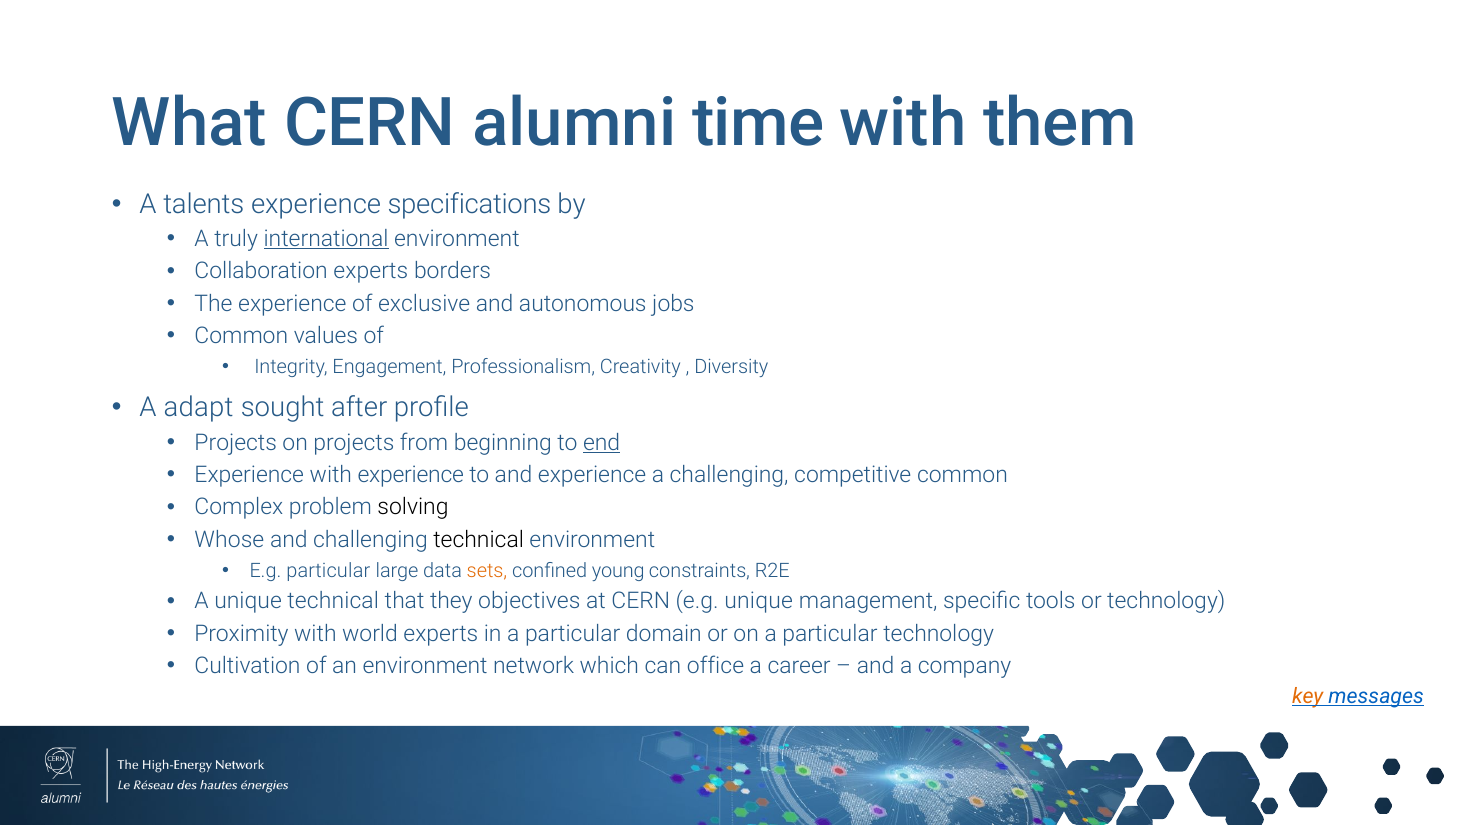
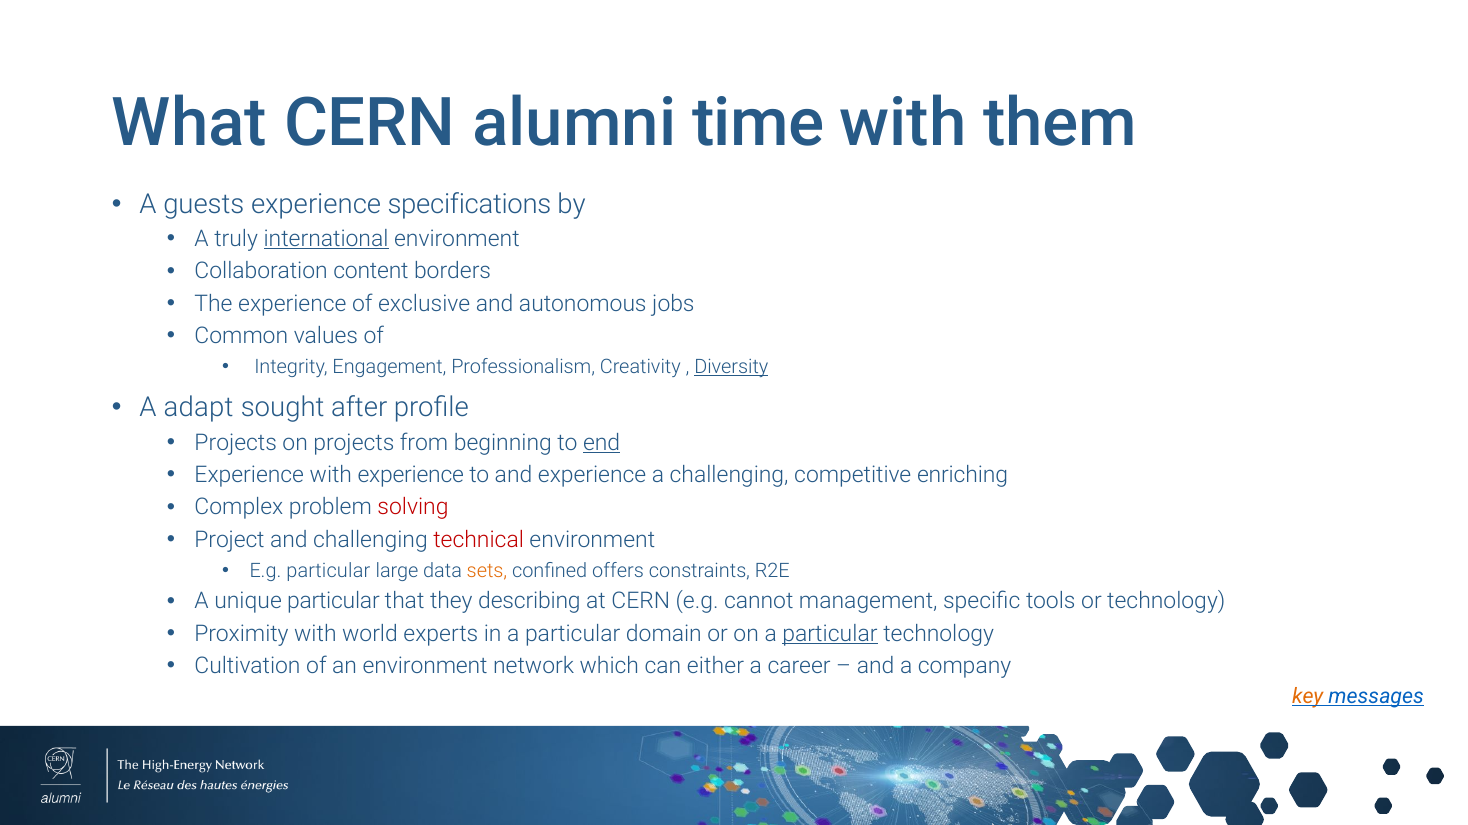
talents: talents -> guests (204, 204)
Collaboration experts: experts -> content (371, 272)
Diversity underline: none -> present (731, 367)
competitive common: common -> enriching (963, 475)
solving colour: black -> red (413, 508)
Whose: Whose -> Project (230, 540)
technical colour: black -> red (479, 540)
young: young -> offers (618, 571)
unique technical: technical -> particular (333, 602)
objectives: objectives -> describing (529, 602)
e.g unique: unique -> cannot (759, 602)
particular underline: none -> present (830, 634)
office: office -> either (716, 667)
